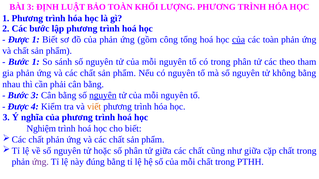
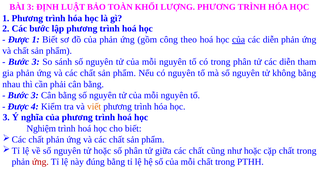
tổng: tổng -> theo (189, 40)
toàn: toàn -> diễn (271, 40)
1: 1 -> 3 (36, 62)
tử các theo: theo -> diễn (287, 62)
nguyên underline: present -> none (103, 96)
như giữa: giữa -> hoặc (253, 151)
ứng colour: purple -> red (40, 162)
